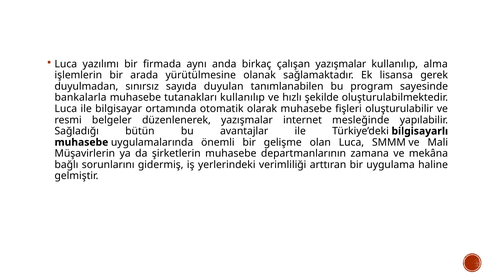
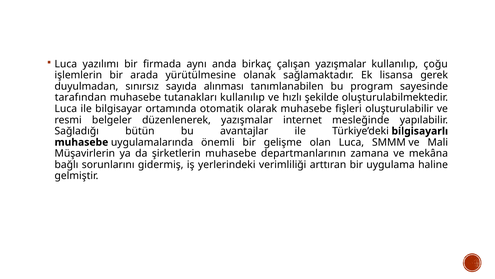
alma: alma -> çoğu (436, 64)
duyulan: duyulan -> alınması (224, 86)
bankalarla: bankalarla -> tarafından (81, 97)
